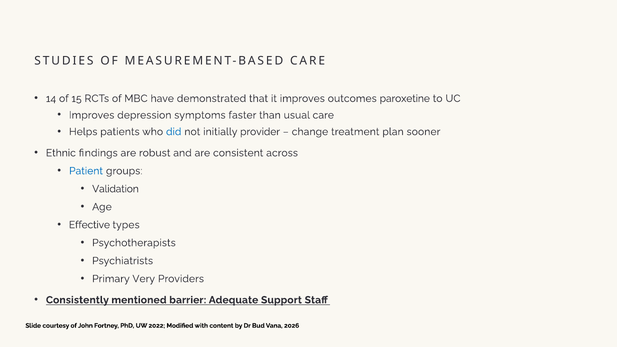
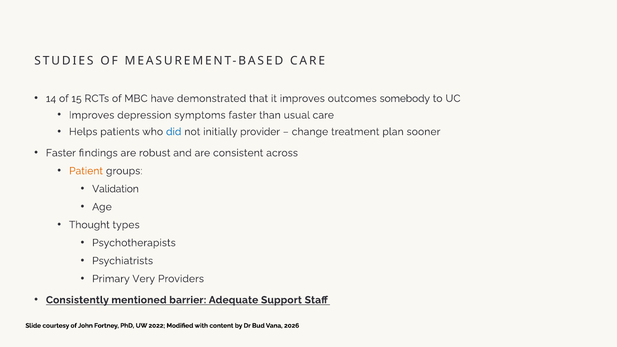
paroxetine: paroxetine -> somebody (405, 99)
Ethnic: Ethnic -> Faster (61, 153)
Patient colour: blue -> orange (86, 171)
Effective: Effective -> Thought (89, 225)
